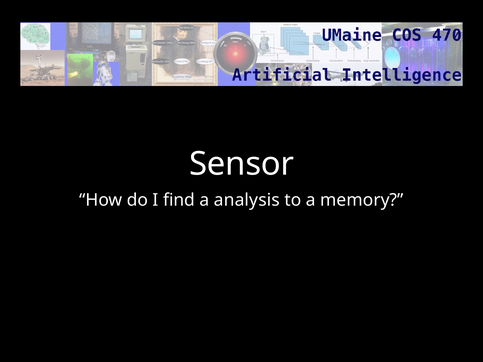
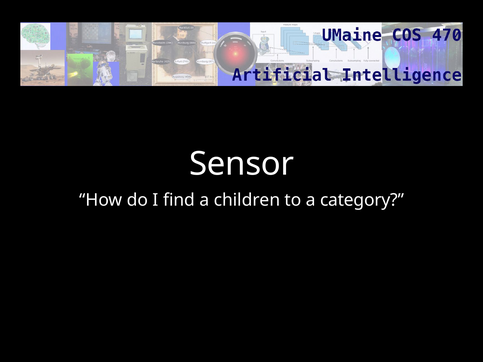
analysis: analysis -> children (247, 200)
memory: memory -> category (362, 200)
